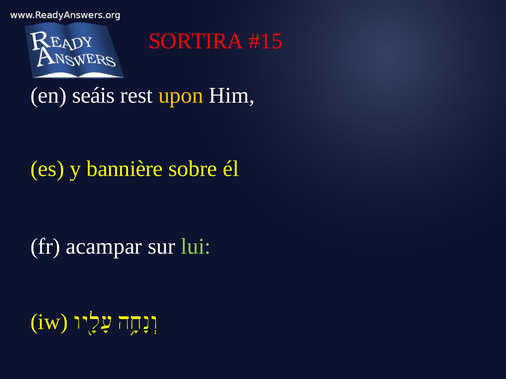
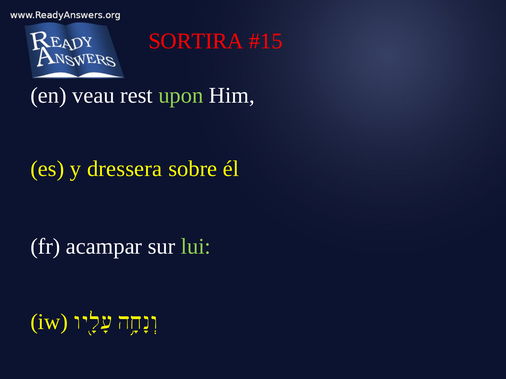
seáis: seáis -> veau (93, 96)
upon colour: yellow -> light green (181, 96)
bannière: bannière -> dressera (125, 169)
